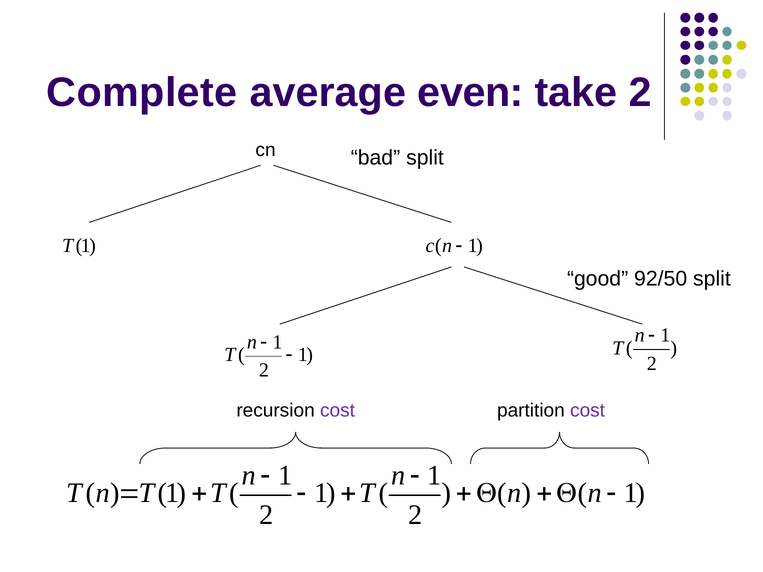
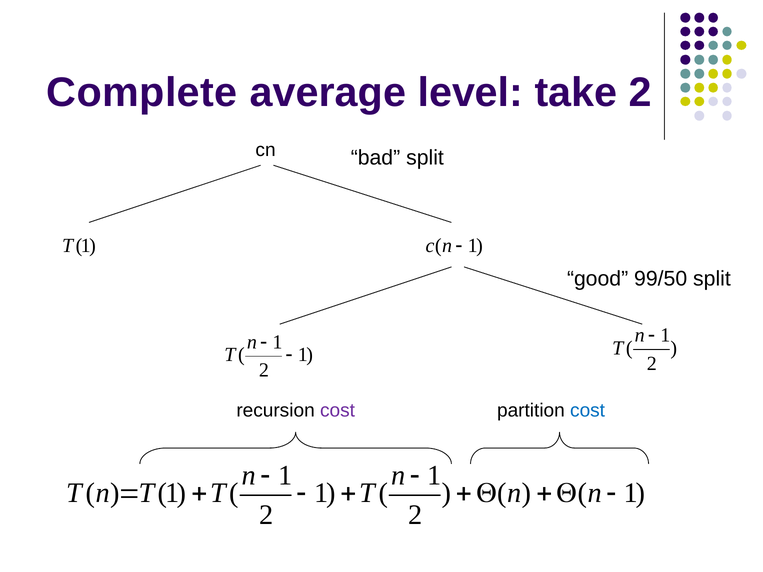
even: even -> level (470, 93)
92/50: 92/50 -> 99/50 (661, 279)
cost colour: purple -> blue (588, 411)
